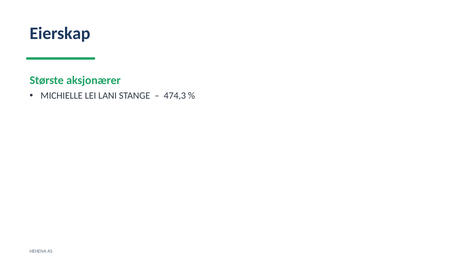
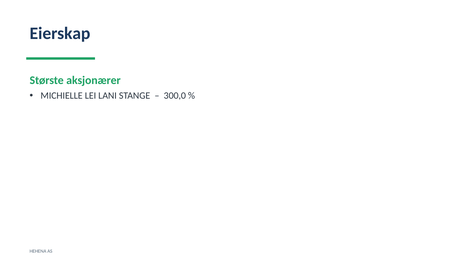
474,3: 474,3 -> 300,0 (175, 96)
